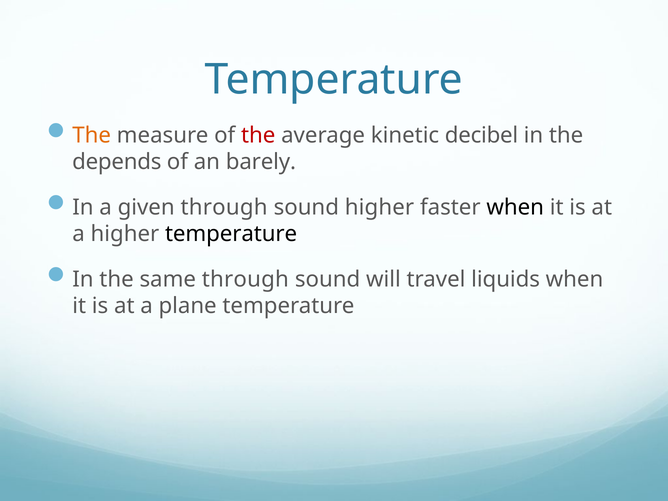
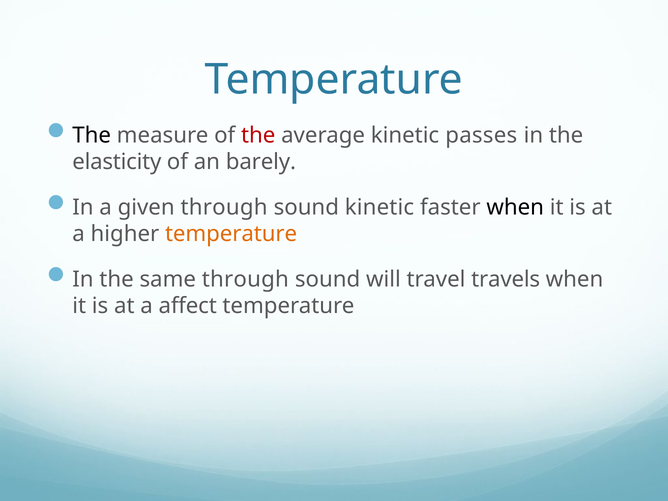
The colour: orange -> black (92, 135)
decibel: decibel -> passes (481, 135)
depends: depends -> elasticity (117, 162)
sound higher: higher -> kinetic (379, 207)
temperature colour: black -> orange (231, 234)
liquids: liquids -> travels (506, 279)
plane: plane -> affect (188, 306)
